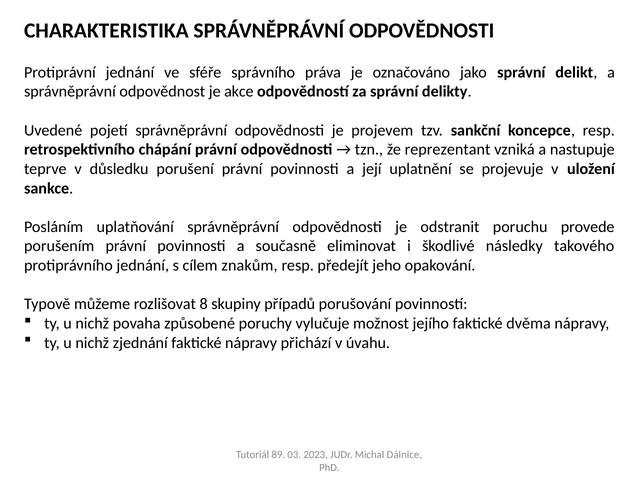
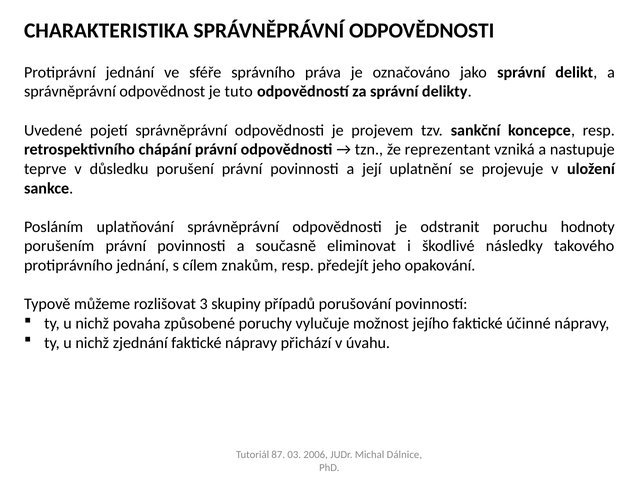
akce: akce -> tuto (239, 92)
provede: provede -> hodnoty (588, 227)
8: 8 -> 3 (204, 304)
dvěma: dvěma -> účinné (529, 323)
89: 89 -> 87 (278, 455)
2023: 2023 -> 2006 (316, 455)
